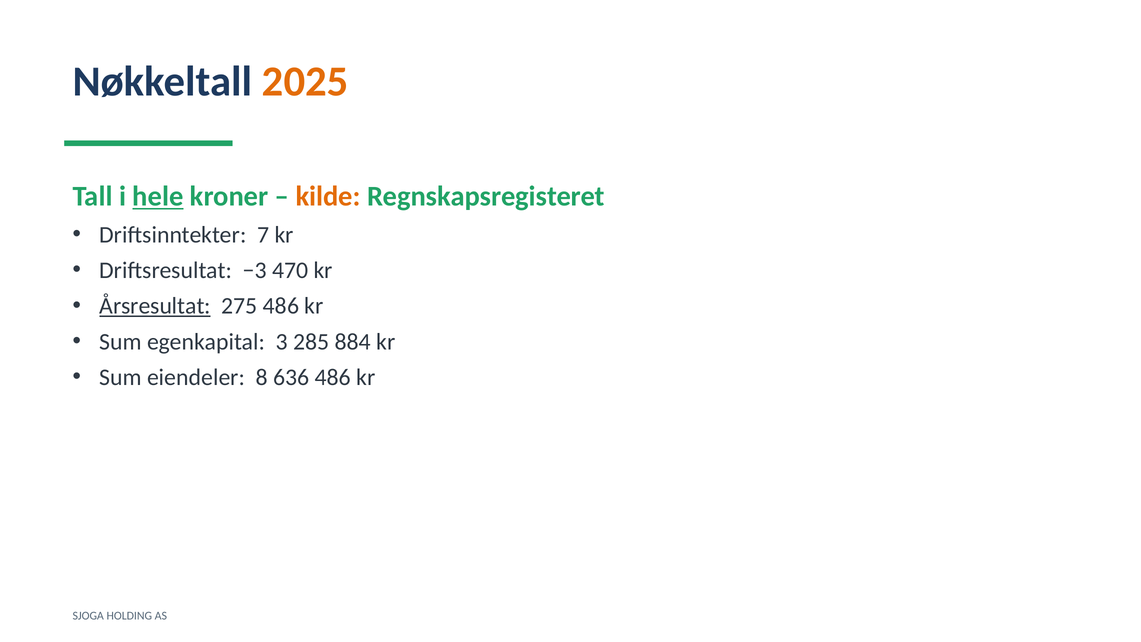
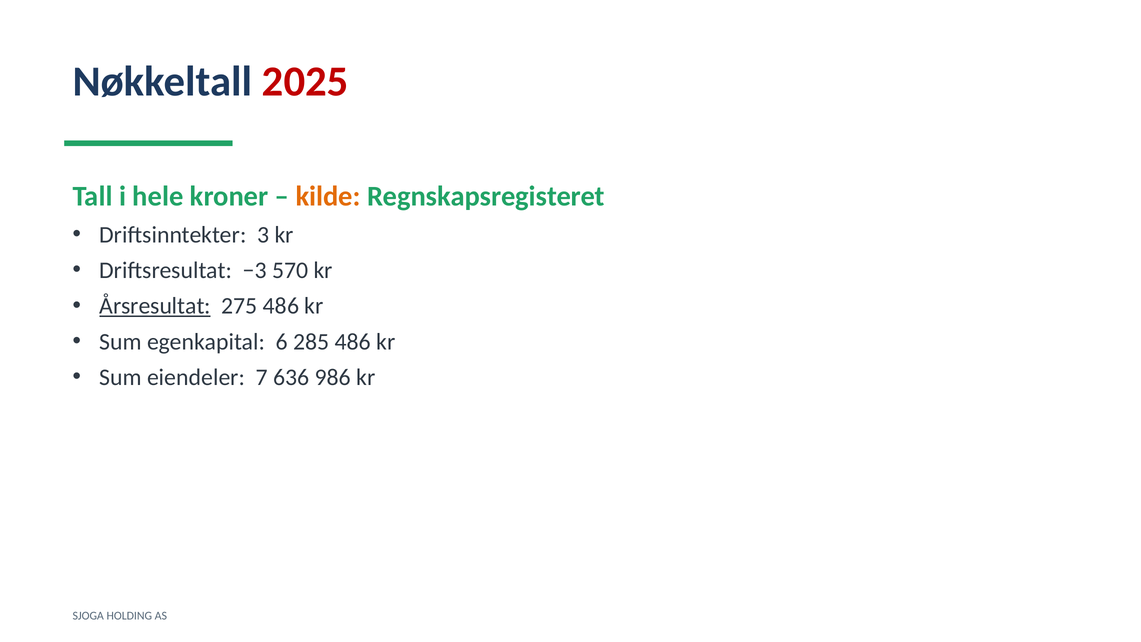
2025 colour: orange -> red (305, 81)
hele underline: present -> none (158, 196)
7: 7 -> 3 (263, 235)
470: 470 -> 570 (290, 270)
3: 3 -> 6 (282, 342)
285 884: 884 -> 486 (353, 342)
8: 8 -> 7 (262, 377)
636 486: 486 -> 986 (333, 377)
